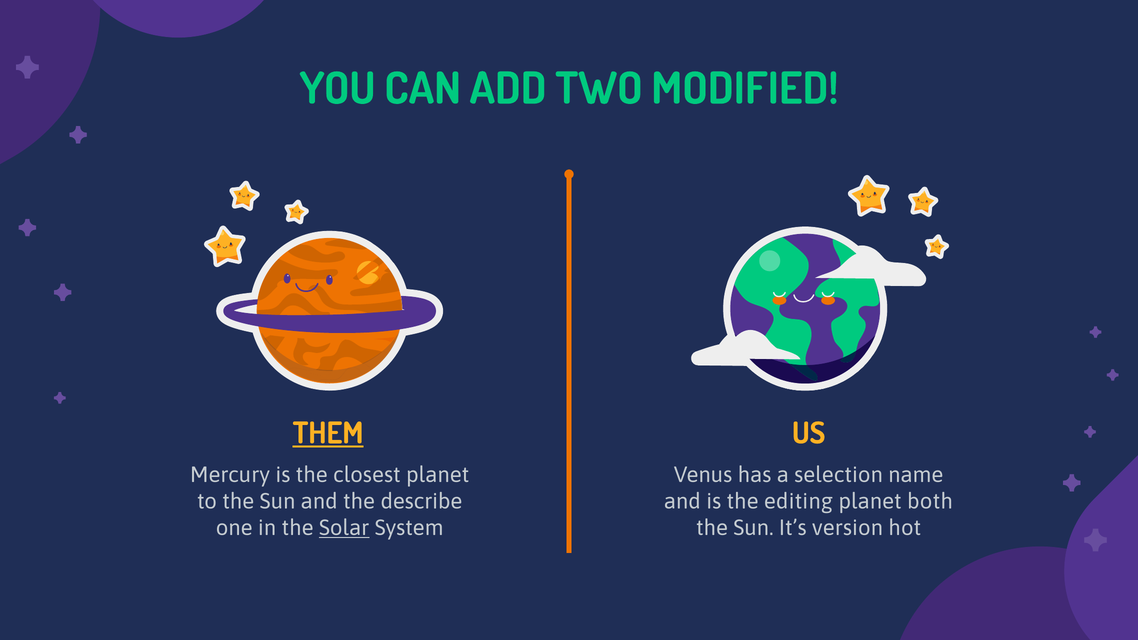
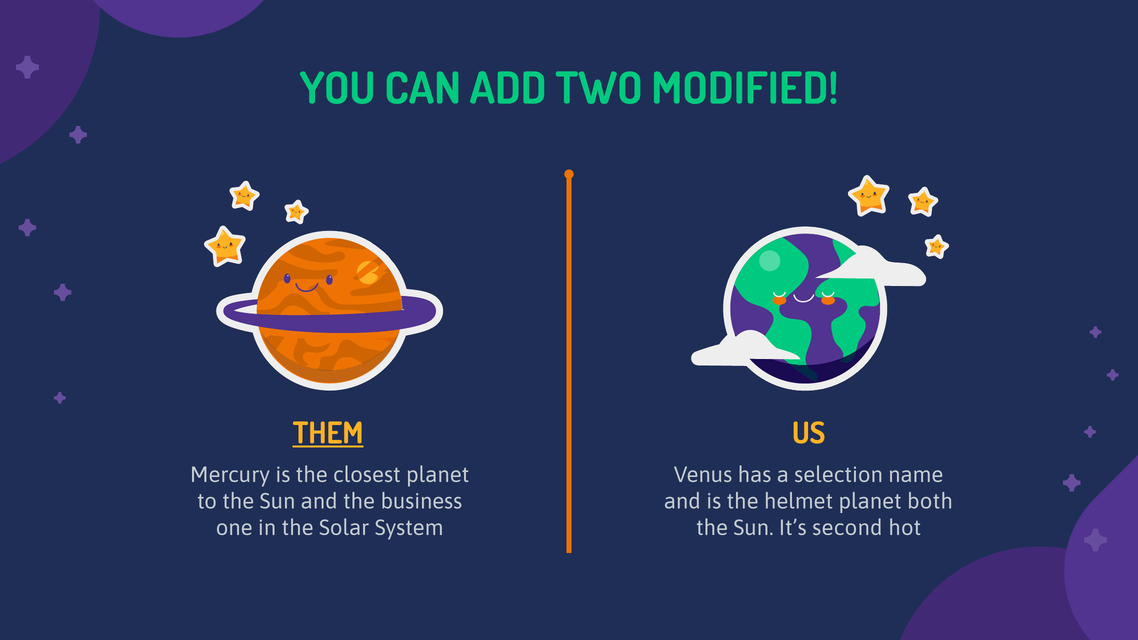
describe: describe -> business (421, 502)
editing: editing -> helmet (798, 502)
Solar underline: present -> none (344, 528)
version: version -> second (847, 528)
